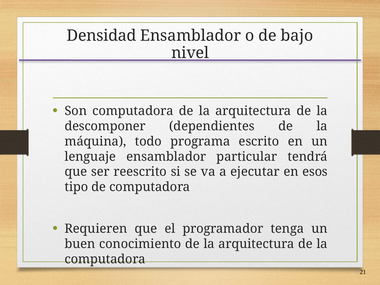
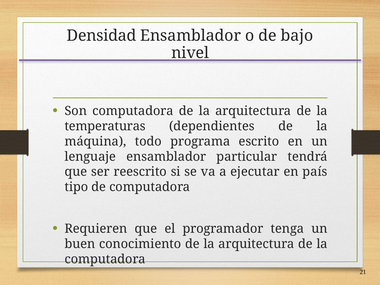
descomponer: descomponer -> temperaturas (105, 126)
esos: esos -> país (315, 172)
